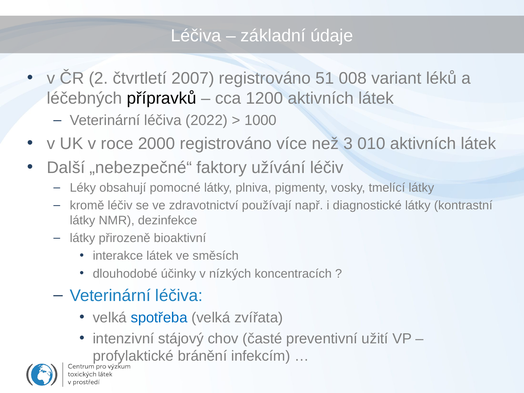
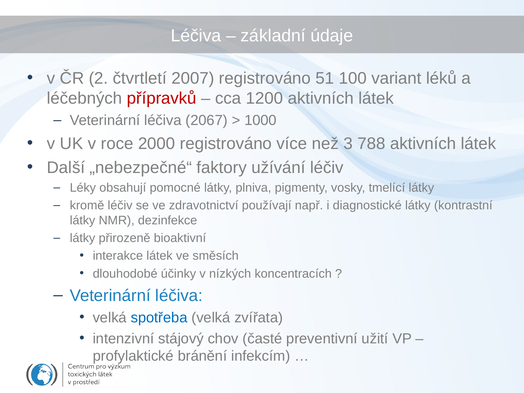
008: 008 -> 100 (353, 78)
přípravků colour: black -> red (162, 98)
2022: 2022 -> 2067 (207, 120)
010: 010 -> 788 (371, 144)
